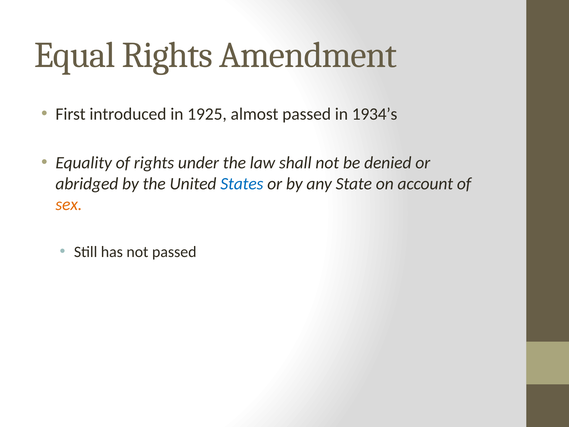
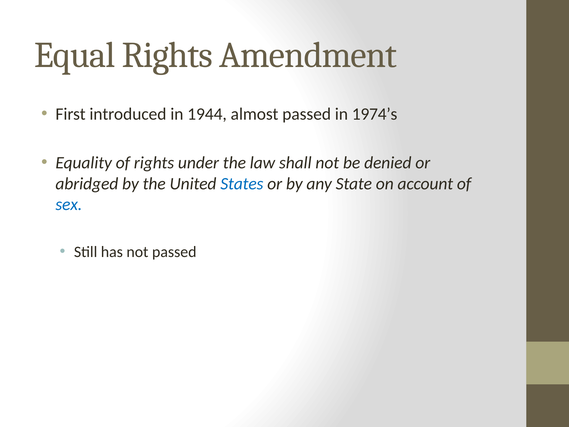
1925: 1925 -> 1944 (207, 114)
1934’s: 1934’s -> 1974’s (375, 114)
sex colour: orange -> blue (69, 204)
